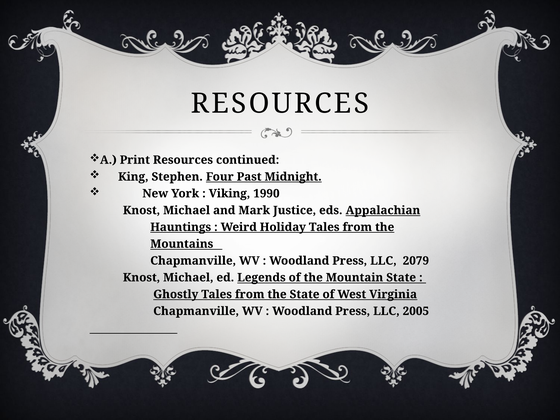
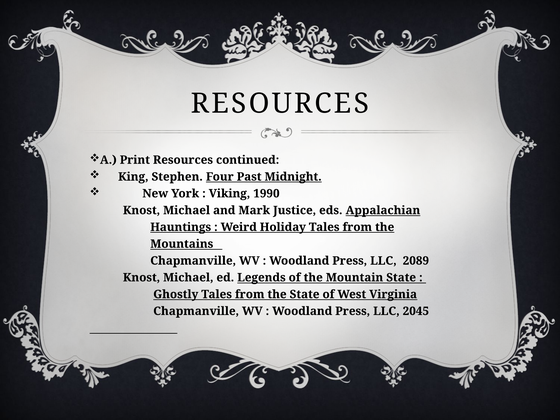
2079: 2079 -> 2089 (416, 261)
2005: 2005 -> 2045 (416, 311)
